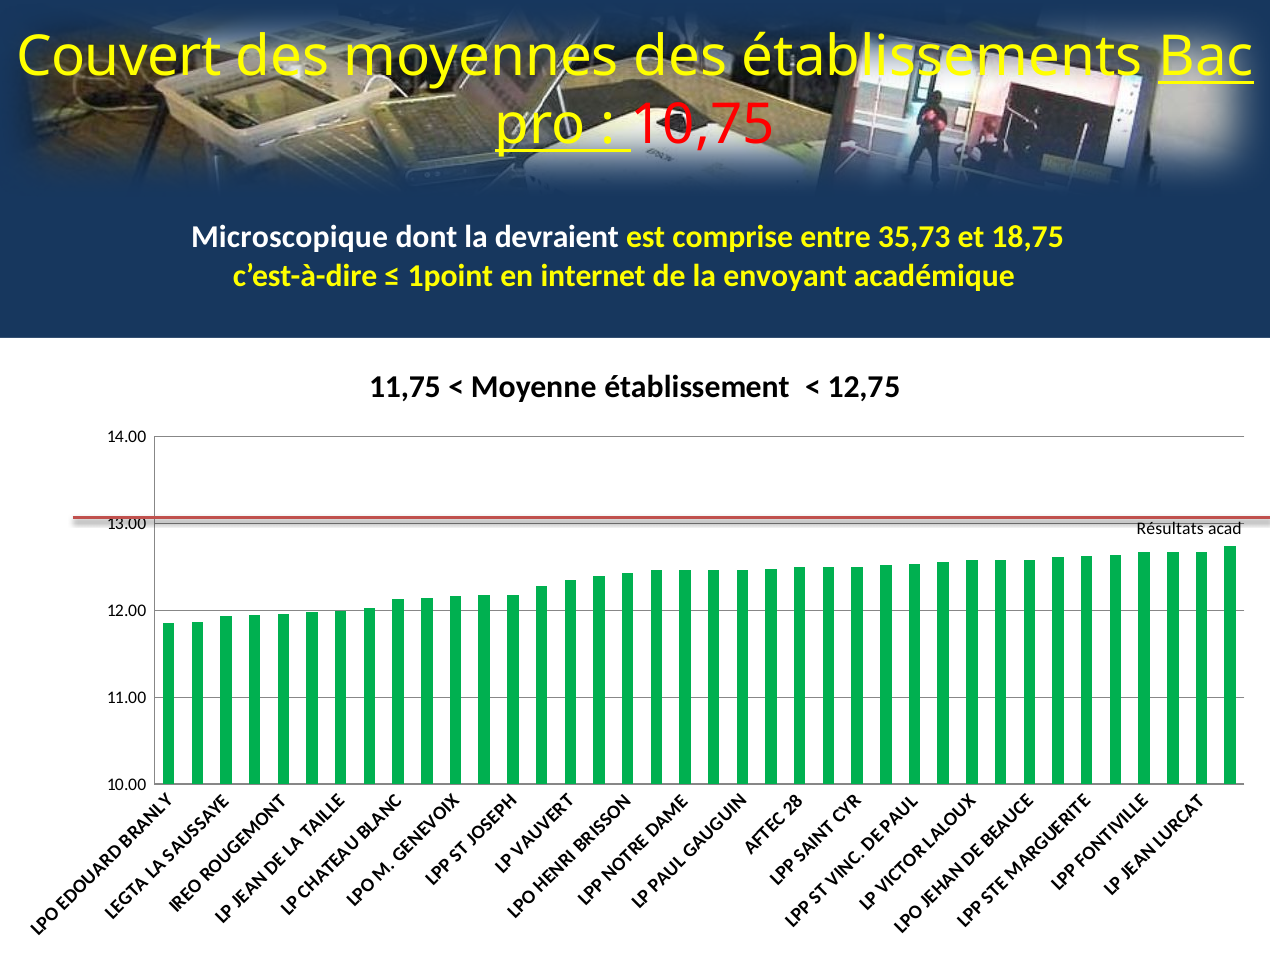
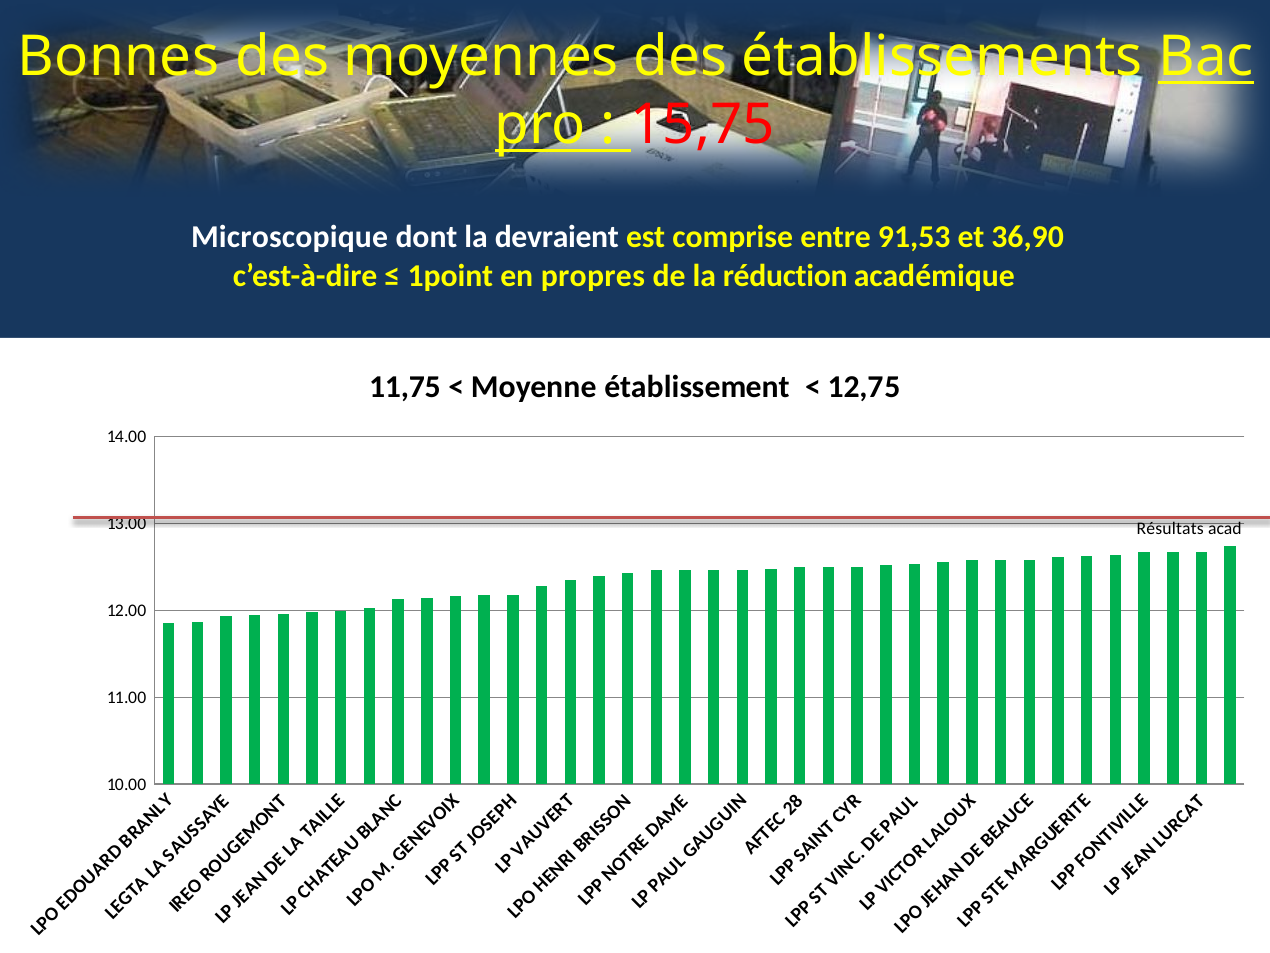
Couvert: Couvert -> Bonnes (118, 57)
10,75: 10,75 -> 15,75 (703, 125)
35,73: 35,73 -> 91,53 (914, 237)
18,75: 18,75 -> 36,90 (1028, 237)
internet: internet -> propres (593, 275)
envoyant: envoyant -> réduction (785, 275)
